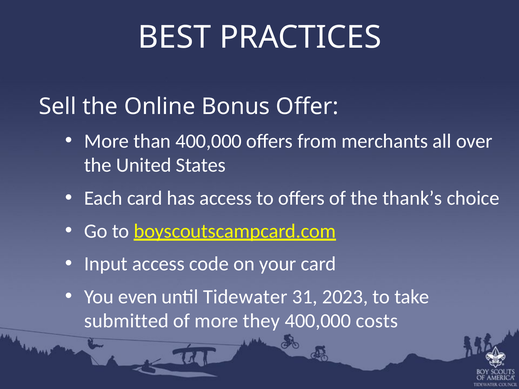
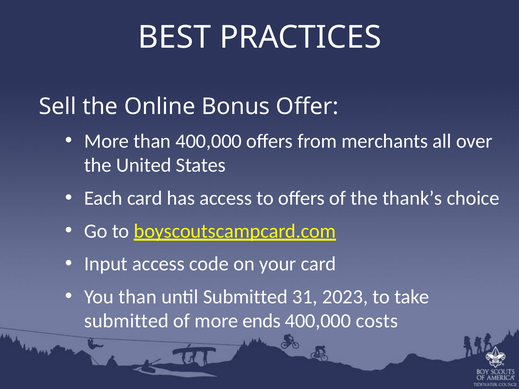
You even: even -> than (138, 297)
until Tidewater: Tidewater -> Submitted (245, 297)
they: they -> ends (262, 321)
